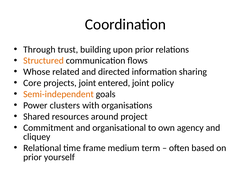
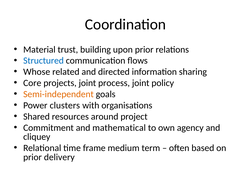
Through: Through -> Material (39, 49)
Structured colour: orange -> blue (44, 60)
entered: entered -> process (114, 83)
organisational: organisational -> mathematical (119, 127)
yourself: yourself -> delivery (59, 156)
